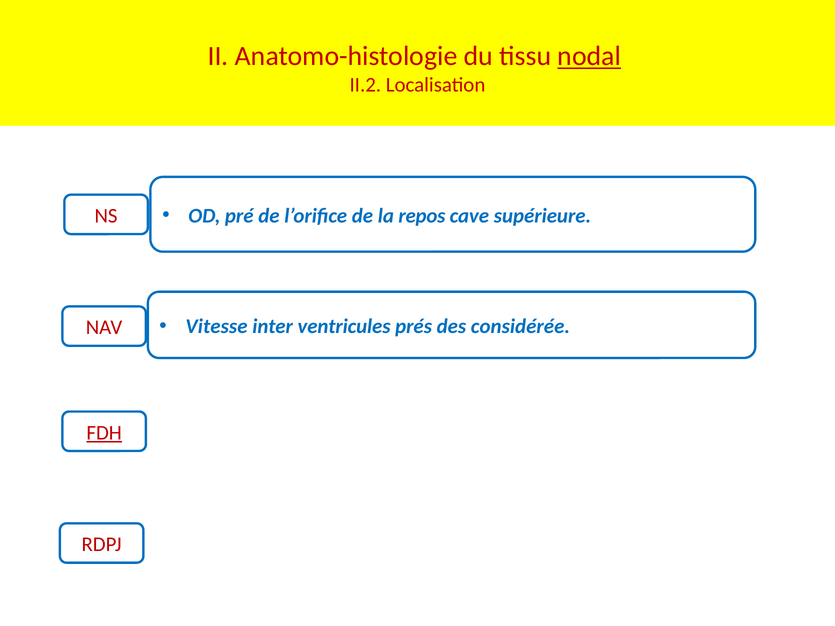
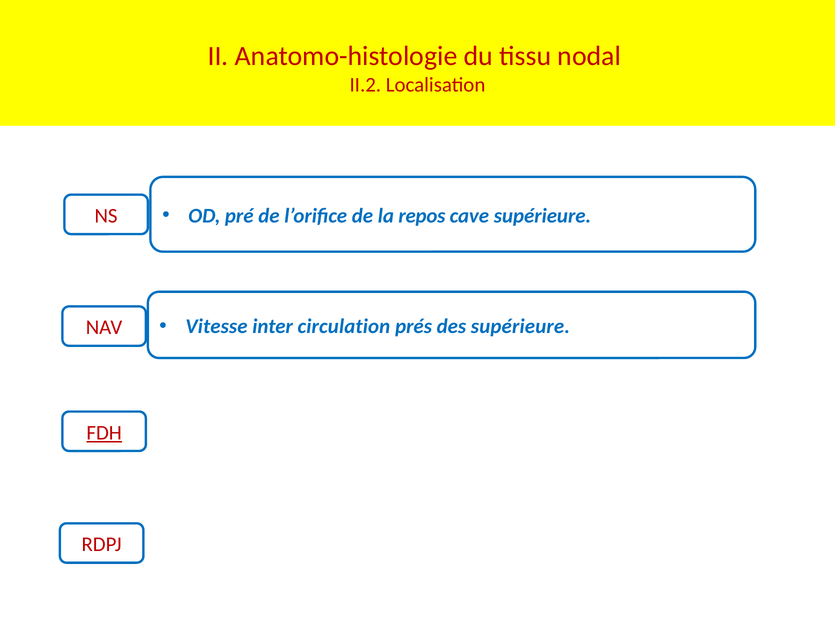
nodal underline: present -> none (589, 56)
ventricules: ventricules -> circulation (344, 326)
des considérée: considérée -> supérieure (520, 326)
